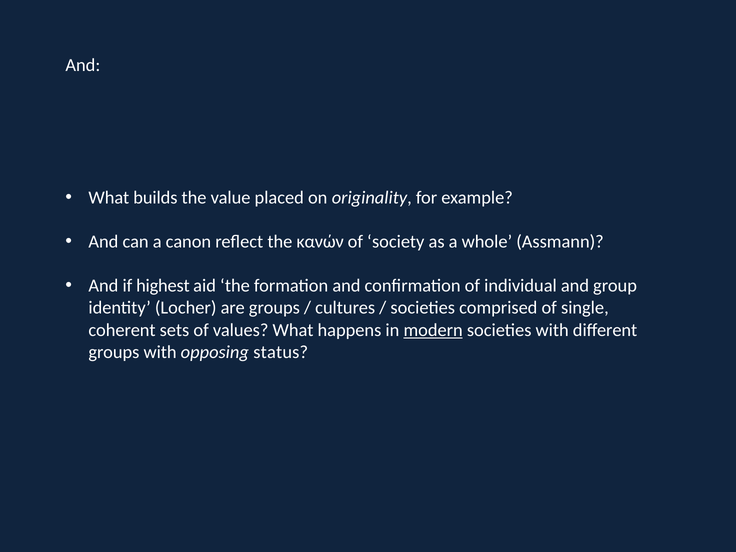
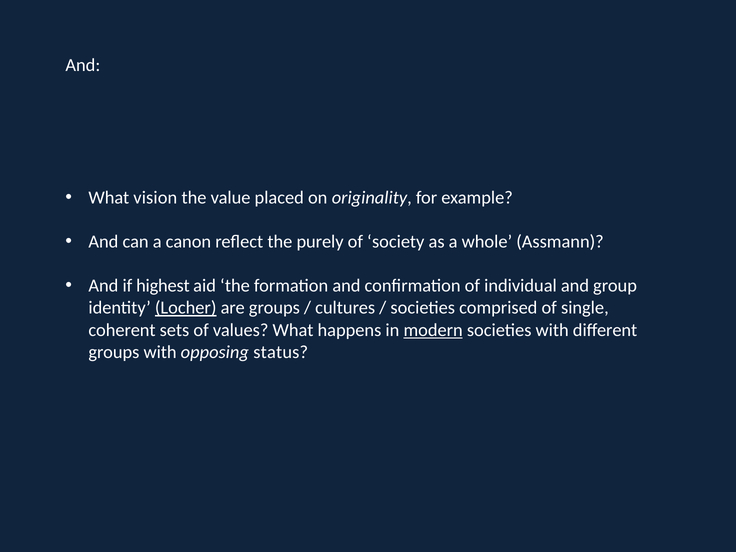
builds: builds -> vision (155, 197)
κανών: κανών -> purely (320, 242)
Locher underline: none -> present (186, 308)
